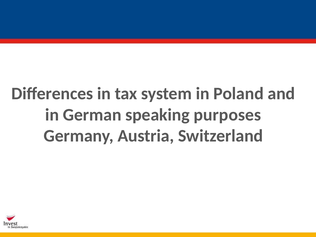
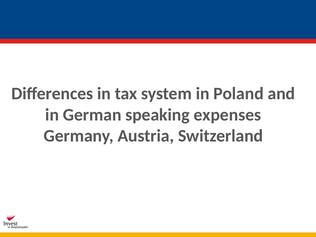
purposes: purposes -> expenses (227, 115)
